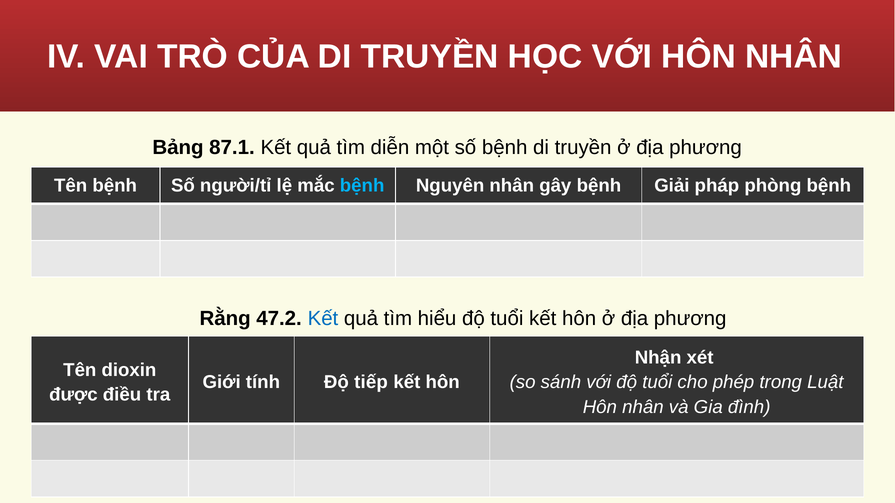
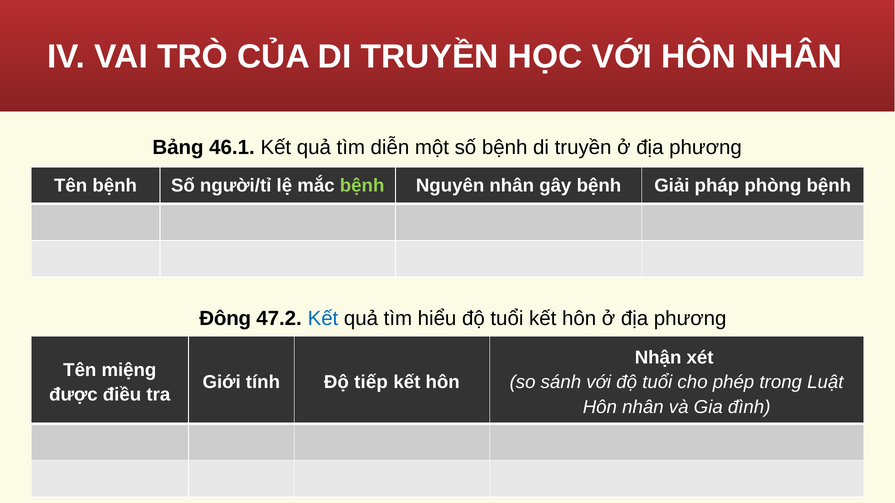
87.1: 87.1 -> 46.1 (232, 148)
bệnh colour: light blue -> light green (362, 186)
Rằng: Rằng -> Đông (225, 319)
dioxin: dioxin -> miệng (129, 370)
